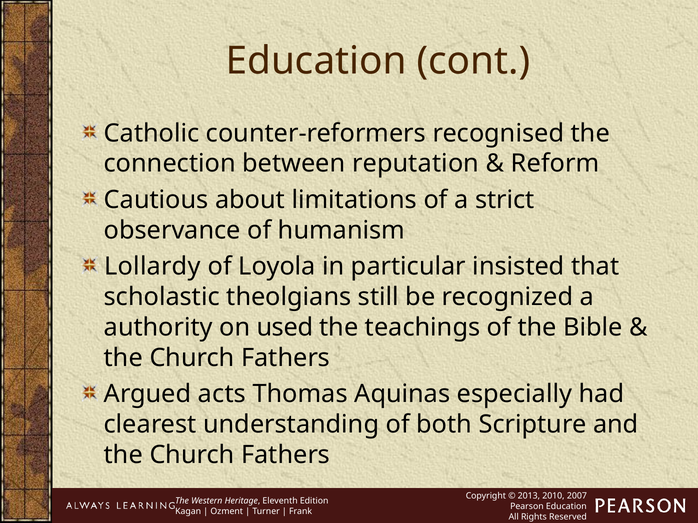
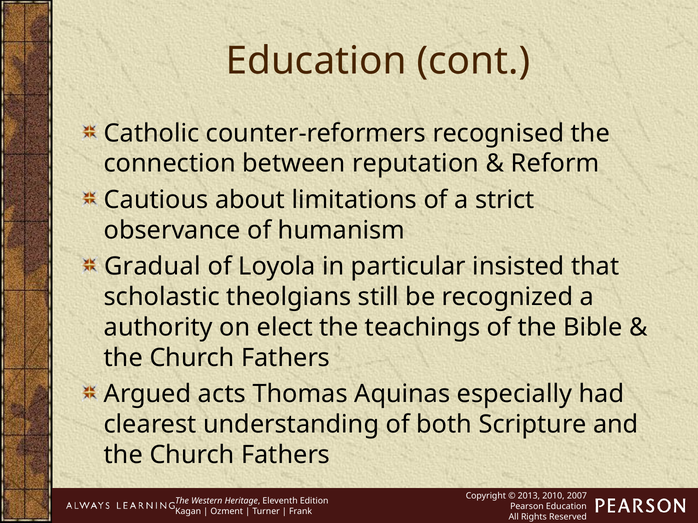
Lollardy: Lollardy -> Gradual (152, 267)
used: used -> elect (285, 328)
